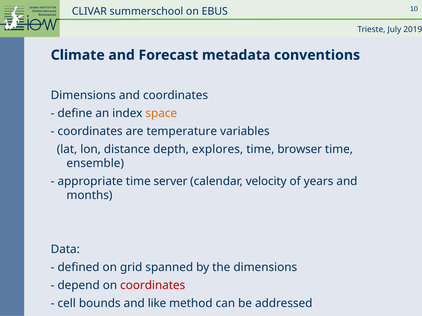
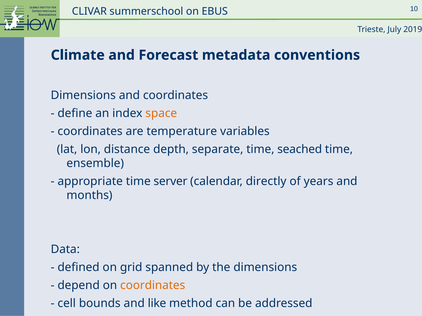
explores: explores -> separate (218, 149)
browser: browser -> seached (300, 149)
velocity: velocity -> directly (266, 181)
coordinates colour: red -> orange (153, 286)
